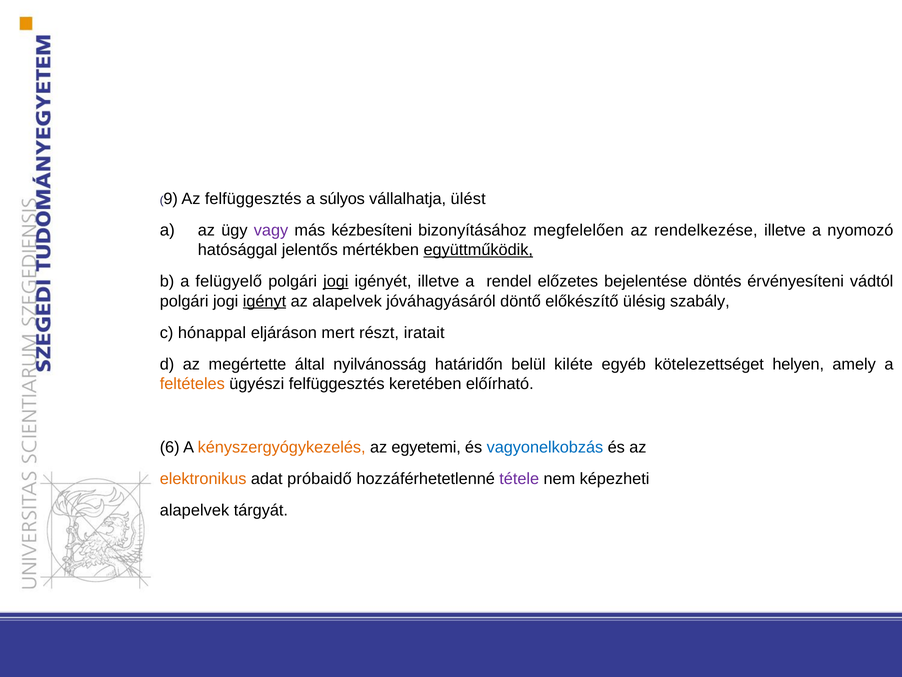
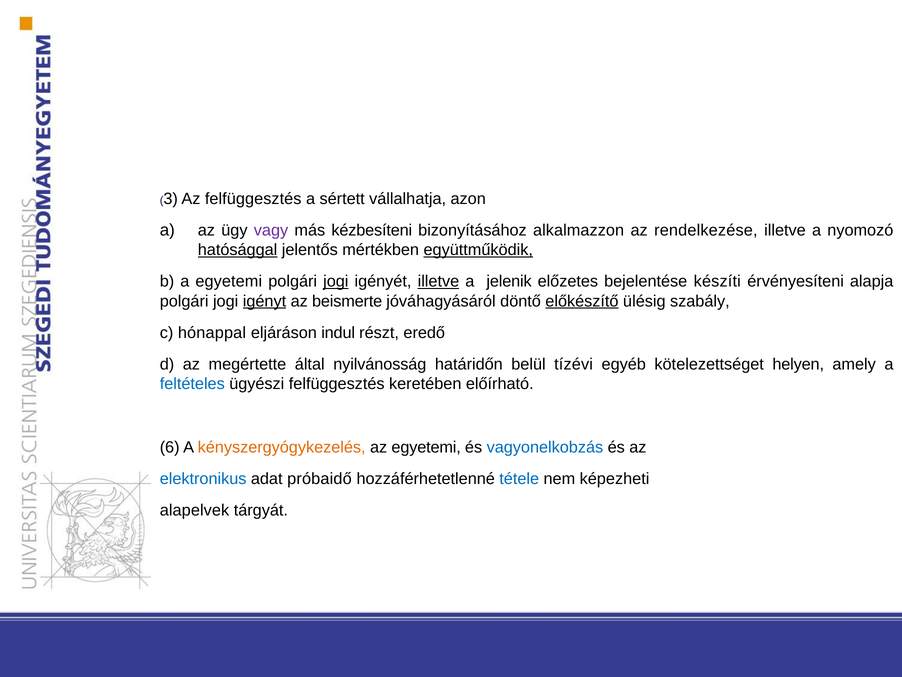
9: 9 -> 3 (171, 199)
súlyos: súlyos -> sértett (342, 199)
ülést: ülést -> azon (468, 199)
megfelelően: megfelelően -> alkalmazzon (579, 230)
hatósággal underline: none -> present (238, 250)
a felügyelő: felügyelő -> egyetemi (229, 281)
illetve underline: none -> present (438, 281)
rendel: rendel -> jelenik (509, 281)
döntés: döntés -> készíti (717, 281)
vádtól: vádtól -> alapja (872, 281)
az alapelvek: alapelvek -> beismerte (347, 301)
előkészítő underline: none -> present (582, 301)
mert: mert -> indul (338, 333)
iratait: iratait -> eredő (424, 333)
kiléte: kiléte -> tízévi (574, 364)
feltételes colour: orange -> blue (192, 384)
elektronikus colour: orange -> blue (203, 479)
tétele colour: purple -> blue (519, 479)
